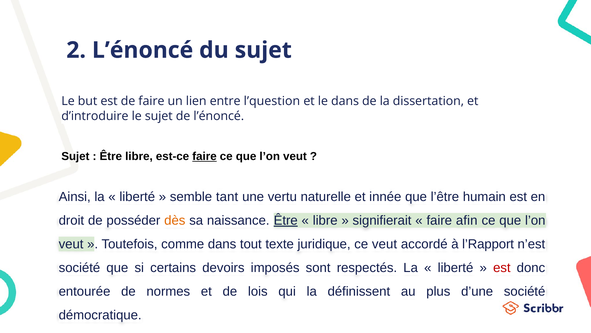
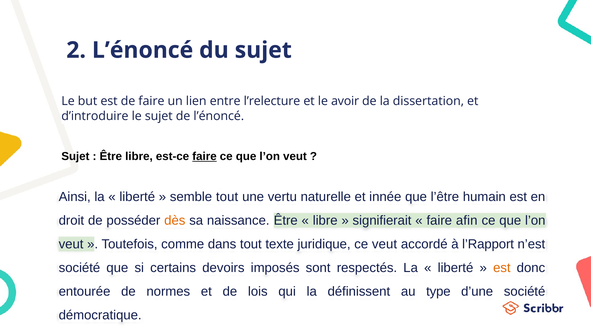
l’question: l’question -> l’relecture (272, 101)
le dans: dans -> avoir (345, 101)
semble tant: tant -> tout (227, 196)
Être underline: present -> none (286, 220)
est colour: red -> orange (502, 267)
plus: plus -> type (438, 291)
